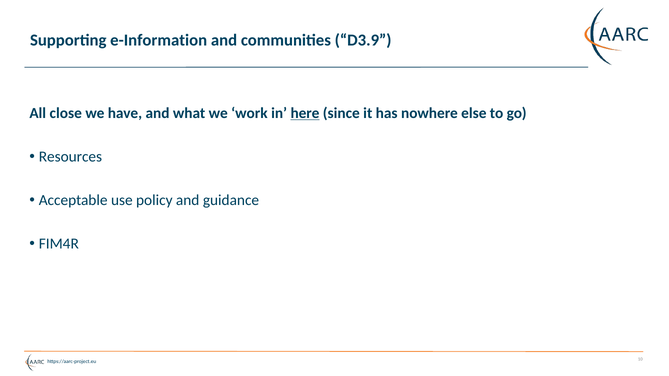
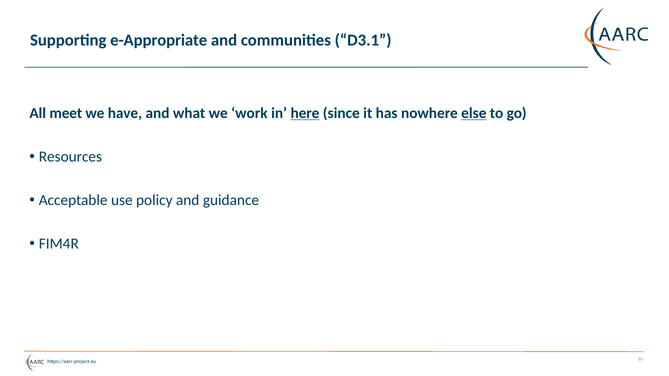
e-Information: e-Information -> e-Appropriate (159, 40)
D3.9: D3.9 -> D3.1 (363, 40)
close: close -> meet (66, 113)
else underline: none -> present (474, 113)
